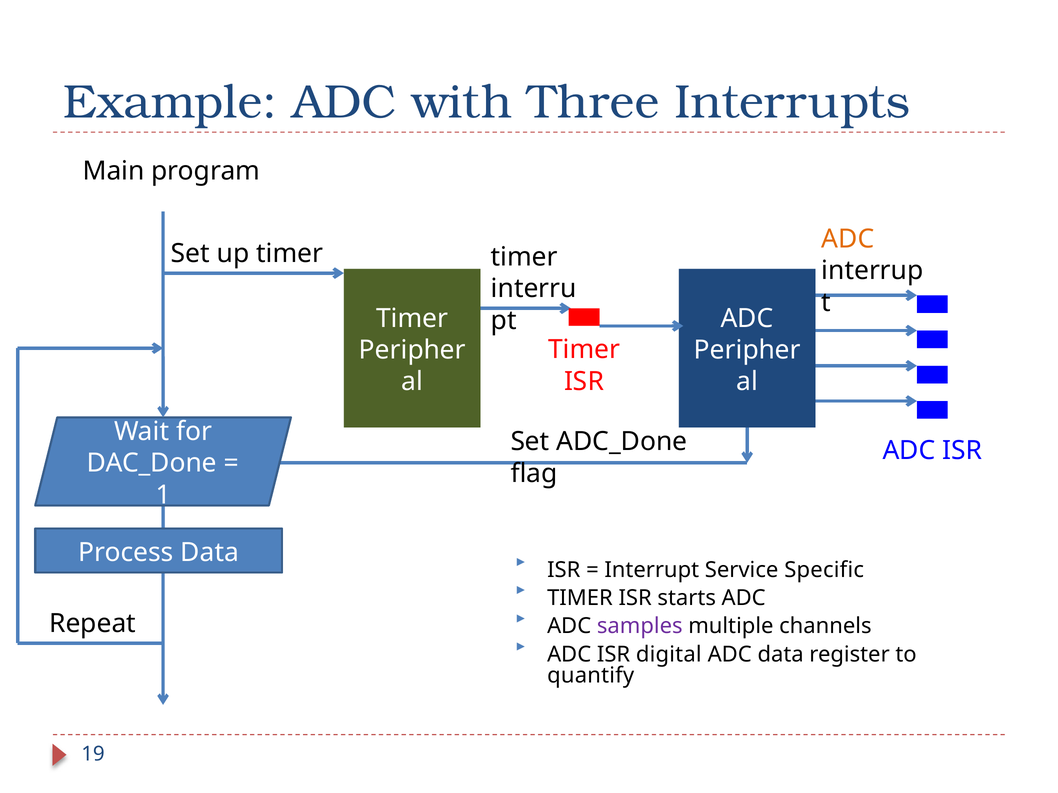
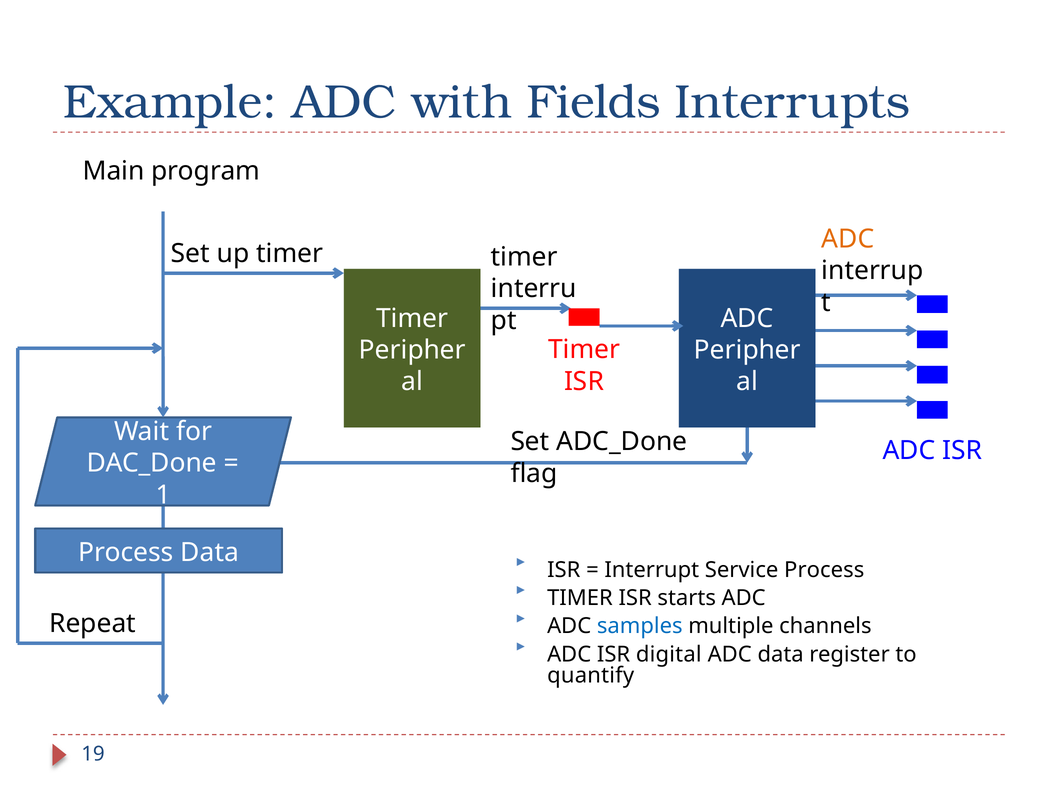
Three: Three -> Fields (594, 102)
Service Specific: Specific -> Process (824, 570)
samples colour: purple -> blue (640, 627)
